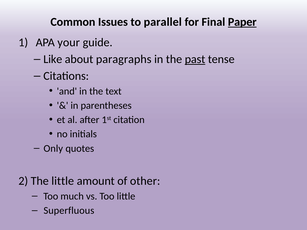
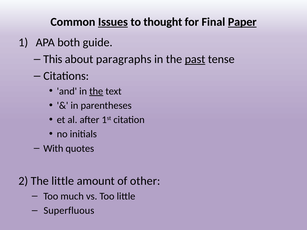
Issues underline: none -> present (113, 22)
parallel: parallel -> thought (163, 22)
your: your -> both (69, 43)
Like: Like -> This (53, 59)
the underline: none -> present (96, 91)
Only: Only -> With (53, 149)
